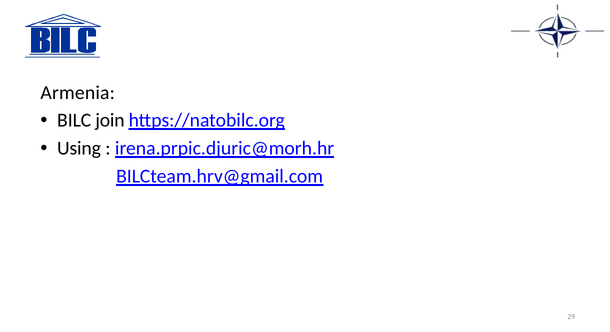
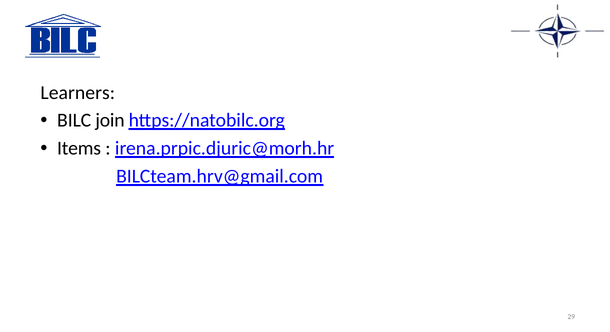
Armenia: Armenia -> Learners (78, 93)
Using: Using -> Items (79, 148)
